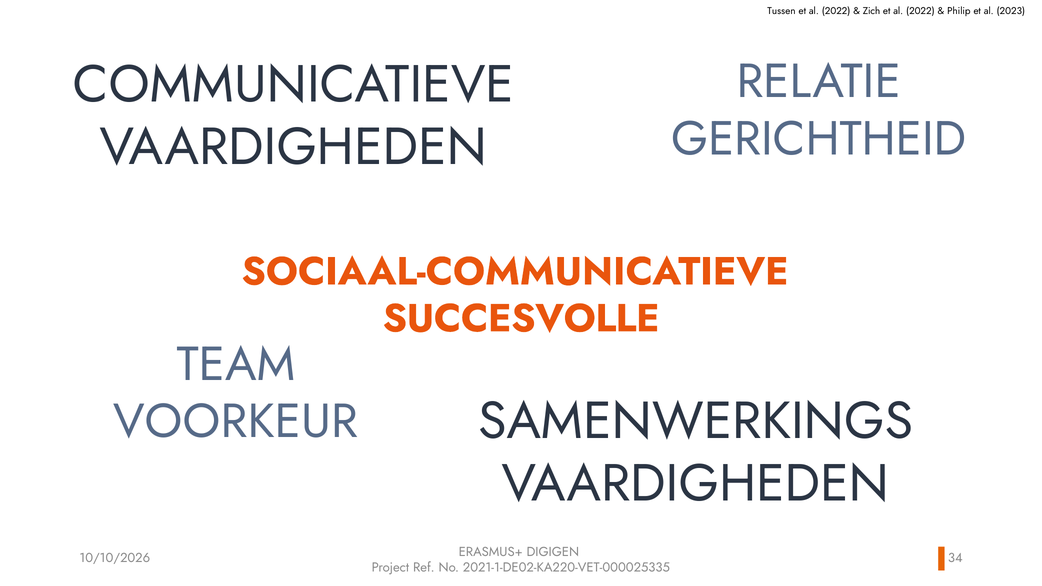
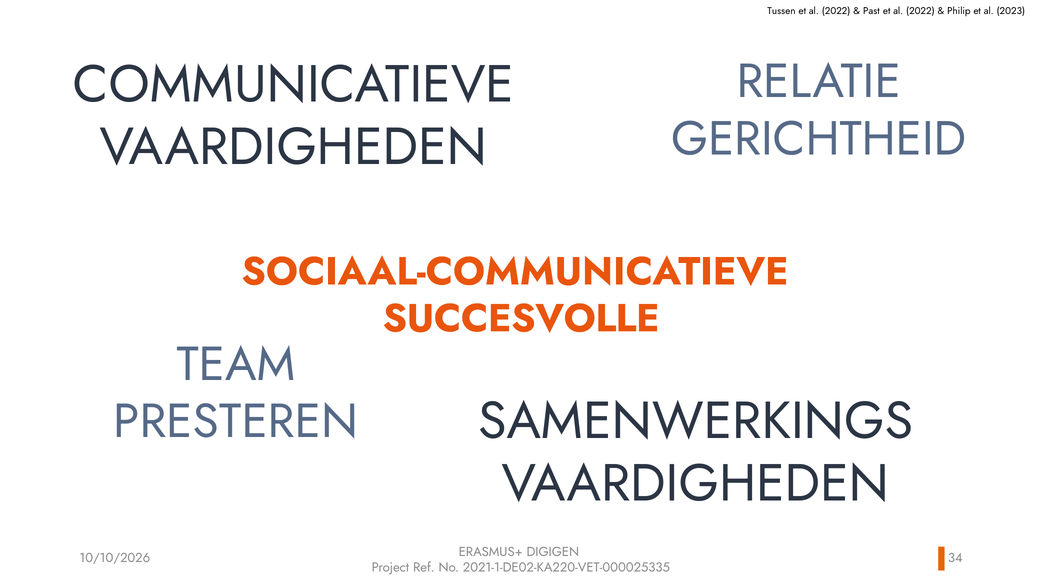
Zich: Zich -> Past (871, 11)
VOORKEUR: VOORKEUR -> PRESTEREN (236, 422)
